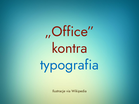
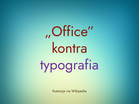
typografia colour: blue -> purple (69, 65)
